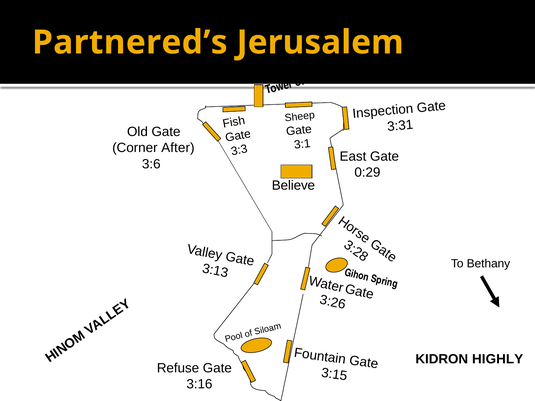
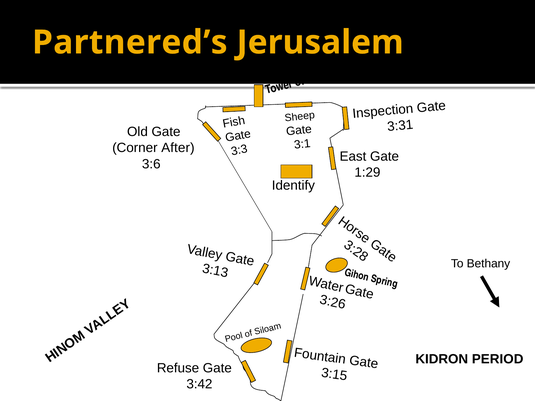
0:29: 0:29 -> 1:29 (367, 172)
Believe: Believe -> Identify (293, 185)
HIGHLY: HIGHLY -> PERIOD (498, 359)
3:16: 3:16 -> 3:42 (199, 384)
